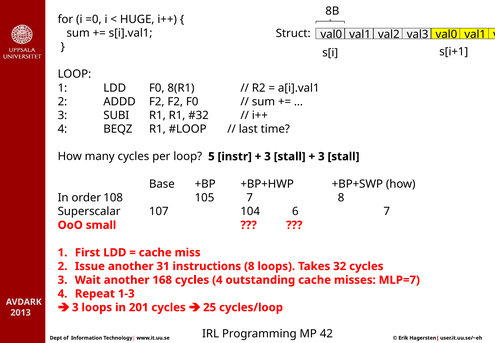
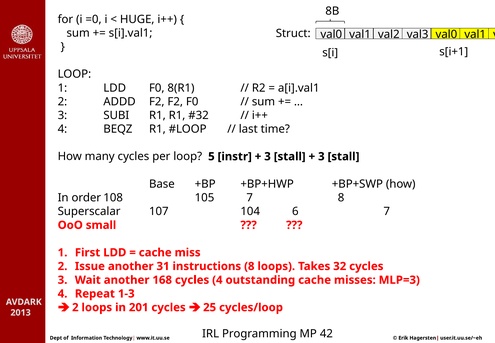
MLP=7: MLP=7 -> MLP=3 (399, 280)
3: 3 -> 2 (75, 307)
